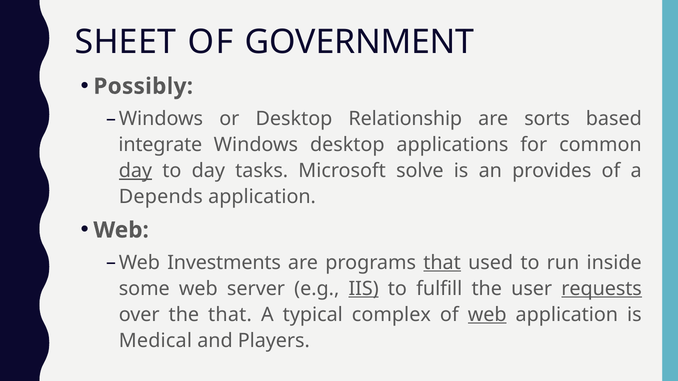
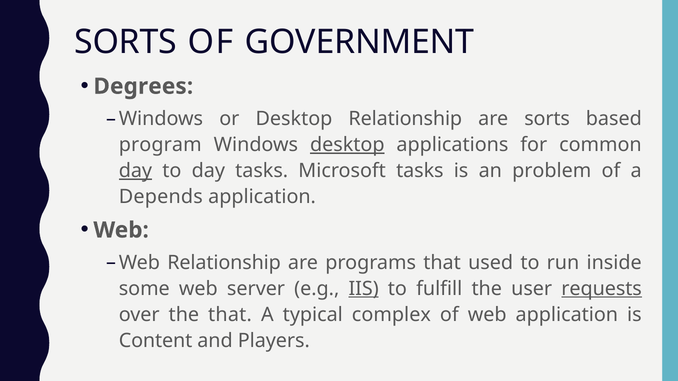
SHEET: SHEET -> SORTS (126, 42)
Possibly: Possibly -> Degrees (143, 86)
integrate: integrate -> program (160, 145)
desktop underline: none -> present (347, 145)
Microsoft solve: solve -> tasks (420, 171)
provides: provides -> problem (552, 171)
Web Investments: Investments -> Relationship (224, 263)
that underline: present -> none (442, 263)
web underline: present -> none (487, 315)
Medical: Medical -> Content (156, 341)
